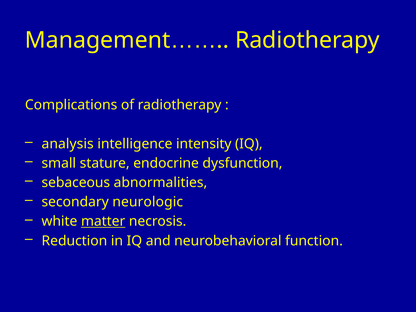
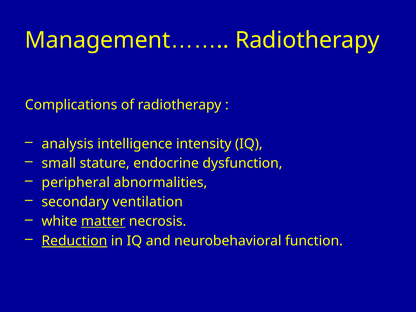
sebaceous: sebaceous -> peripheral (76, 183)
neurologic: neurologic -> ventilation (148, 202)
Reduction underline: none -> present (74, 241)
